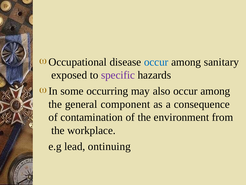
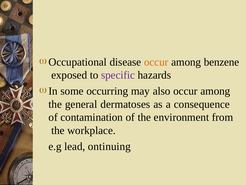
occur colour: blue -> orange (156, 62)
sanitary: sanitary -> benzene (222, 62)
component: component -> dermatoses (125, 104)
